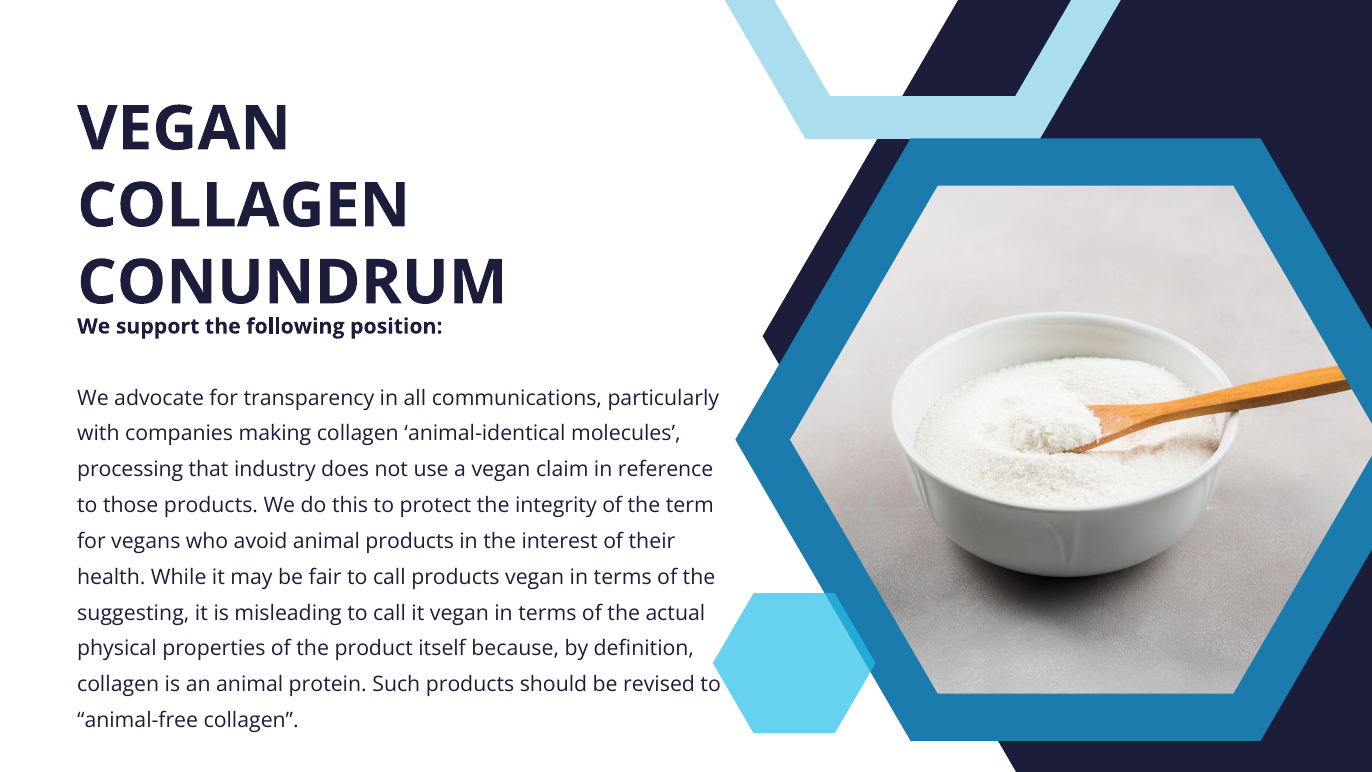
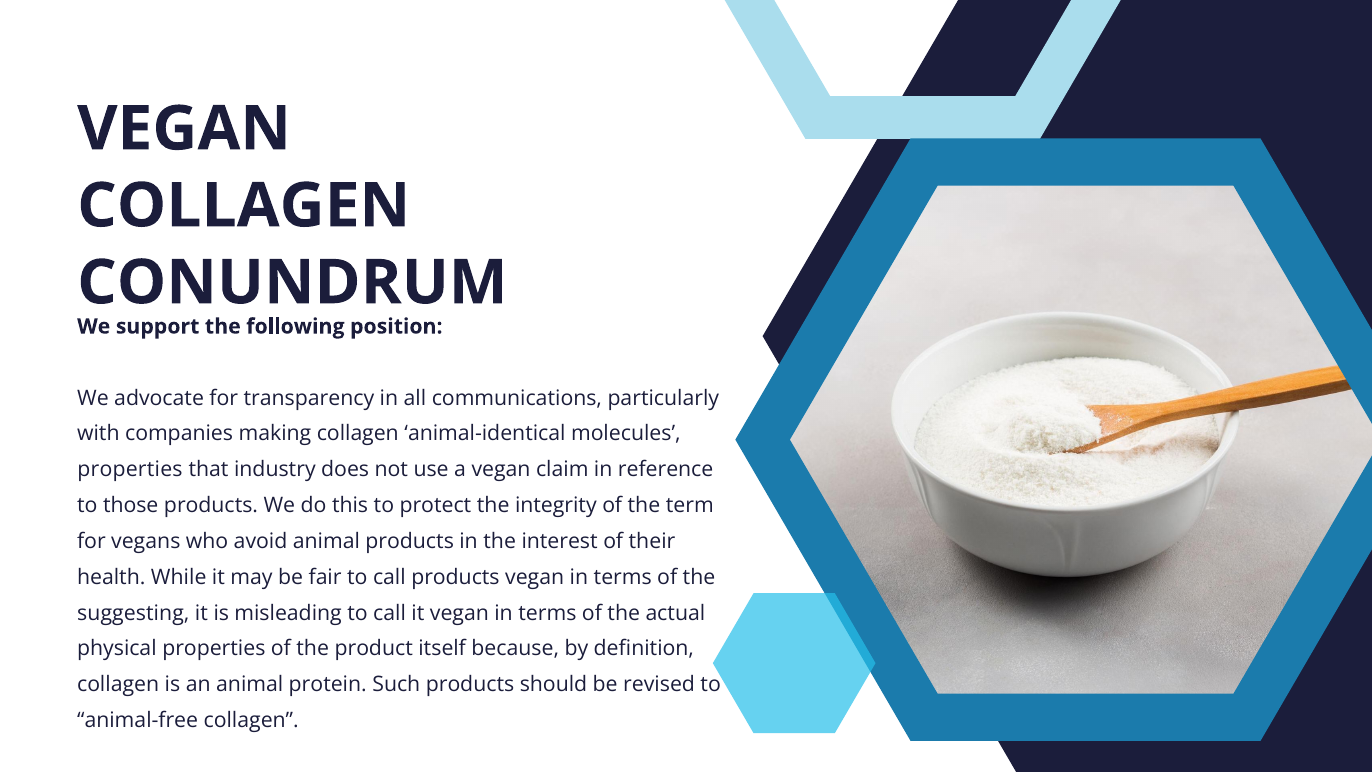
processing: processing -> properties (130, 470)
